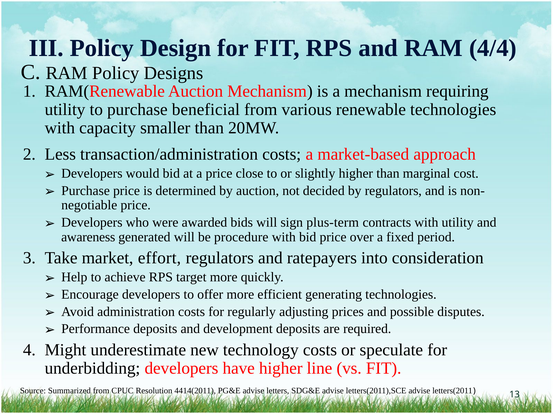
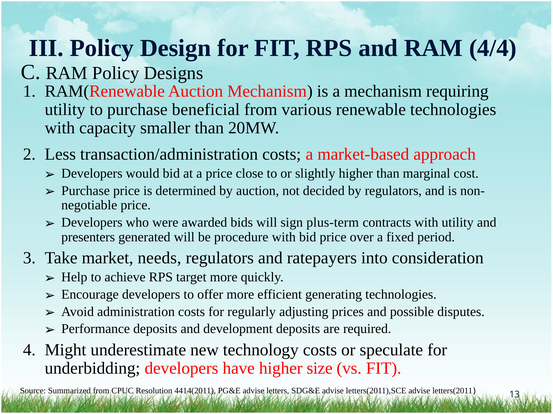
awareness: awareness -> presenters (88, 237)
effort: effort -> needs (159, 258)
line: line -> size (320, 369)
